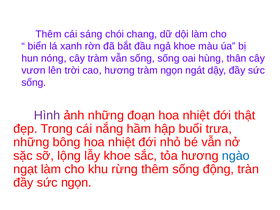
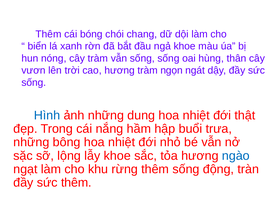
sáng: sáng -> bóng (91, 34)
Hình colour: purple -> blue (47, 115)
đoạn: đoạn -> dung (141, 115)
sức ngọn: ngọn -> thêm (76, 183)
